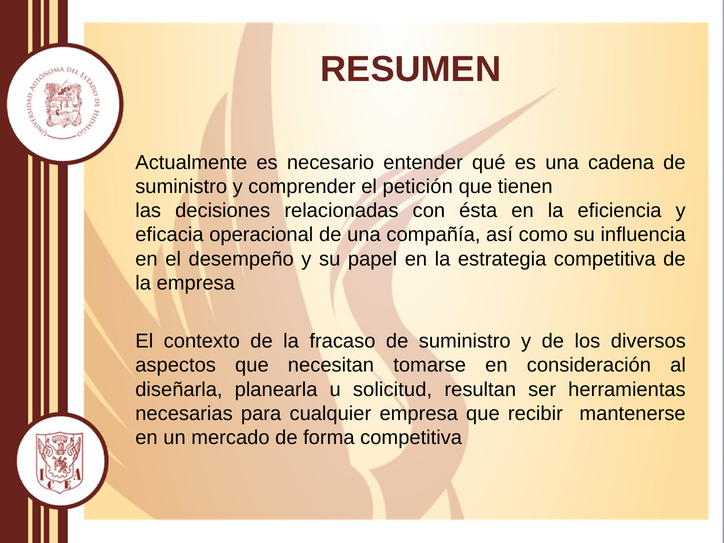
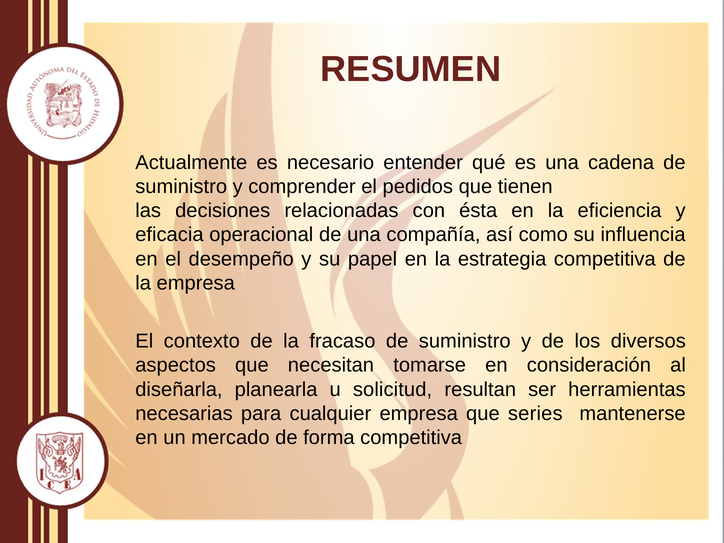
petición: petición -> pedidos (418, 187)
recibir: recibir -> series (535, 414)
